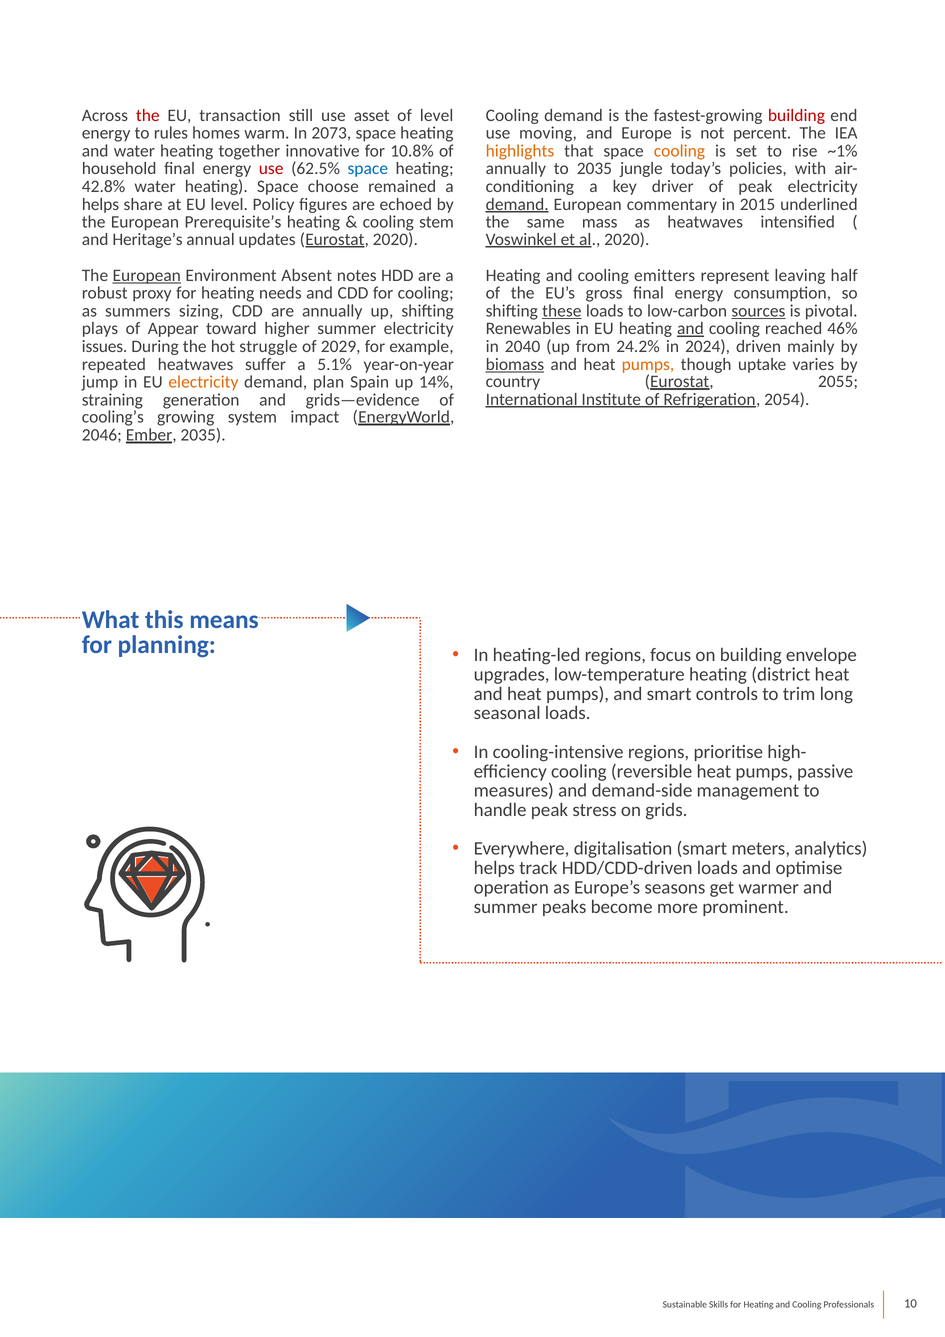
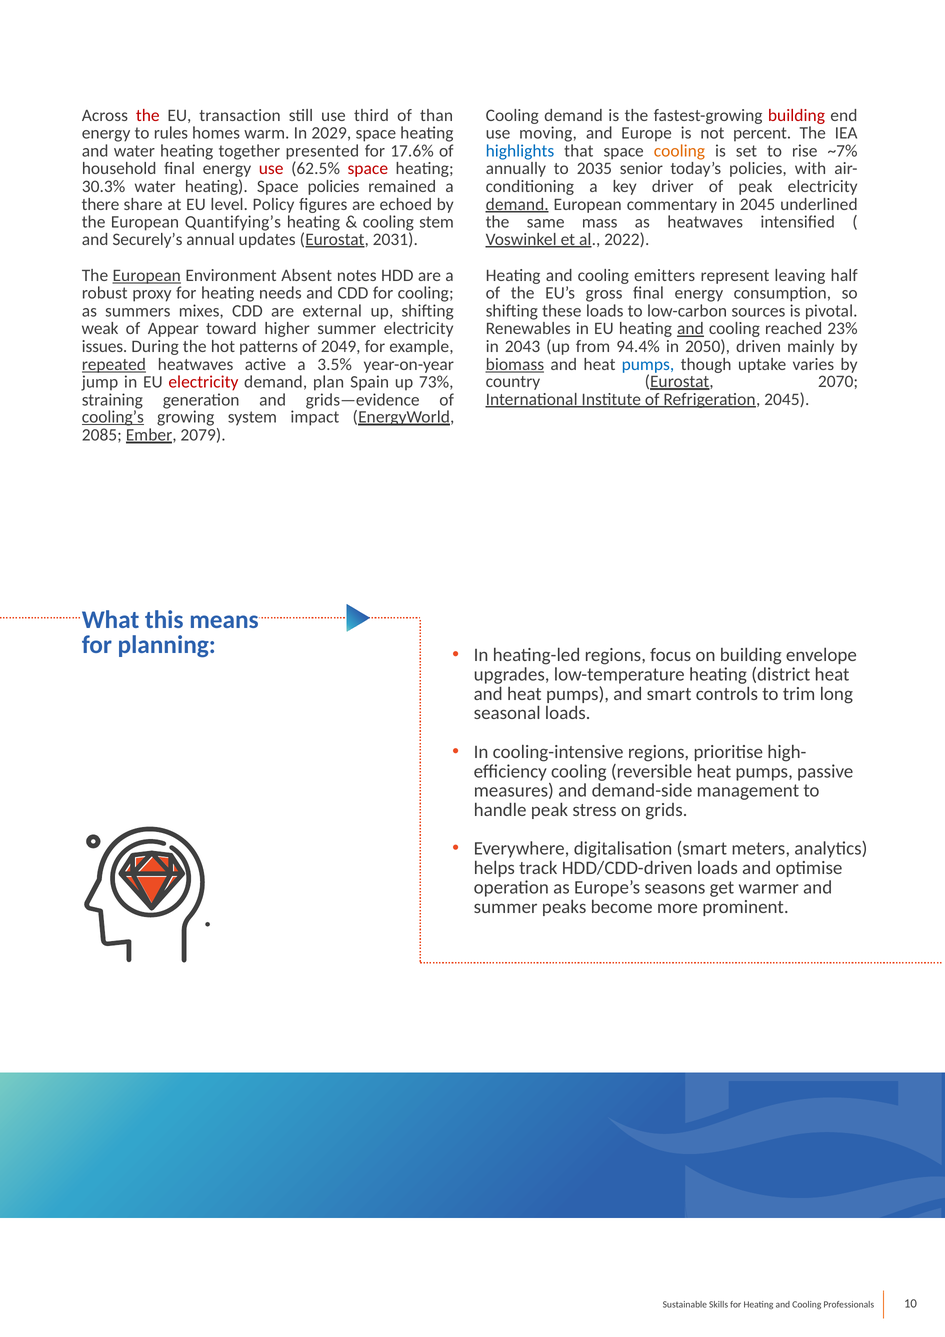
asset: asset -> third (372, 115)
of level: level -> than (437, 115)
2073: 2073 -> 2029 (331, 133)
innovative: innovative -> presented (322, 151)
10.8%: 10.8% -> 17.6% (412, 151)
highlights colour: orange -> blue (520, 151)
~1%: ~1% -> ~7% (843, 151)
space colour: blue -> red (368, 169)
jungle: jungle -> senior (641, 169)
42.8%: 42.8% -> 30.3% (104, 186)
Space choose: choose -> policies (334, 186)
helps: helps -> there (100, 204)
in 2015: 2015 -> 2045 (757, 204)
Prerequisite’s: Prerequisite’s -> Quantifying’s (233, 222)
Heritage’s: Heritage’s -> Securely’s (148, 239)
Eurostat 2020: 2020 -> 2031 (395, 239)
al 2020: 2020 -> 2022 (627, 239)
sizing: sizing -> mixes (201, 311)
are annually: annually -> external (332, 311)
these underline: present -> none (562, 311)
sources underline: present -> none (758, 311)
plays: plays -> weak (100, 329)
46%: 46% -> 23% (842, 329)
struggle: struggle -> patterns (269, 346)
2029: 2029 -> 2049 (341, 346)
2040: 2040 -> 2043 (523, 346)
24.2%: 24.2% -> 94.4% (638, 346)
2024: 2024 -> 2050 (708, 346)
repeated underline: none -> present (114, 364)
suffer: suffer -> active (265, 364)
5.1%: 5.1% -> 3.5% (335, 364)
pumps colour: orange -> blue (648, 364)
2055: 2055 -> 2070 (838, 381)
electricity colour: orange -> red (203, 382)
14%: 14% -> 73% (436, 382)
Refrigeration 2054: 2054 -> 2045 (787, 399)
cooling’s underline: none -> present (113, 417)
2046: 2046 -> 2085 (102, 435)
Ember 2035: 2035 -> 2079 (203, 435)
